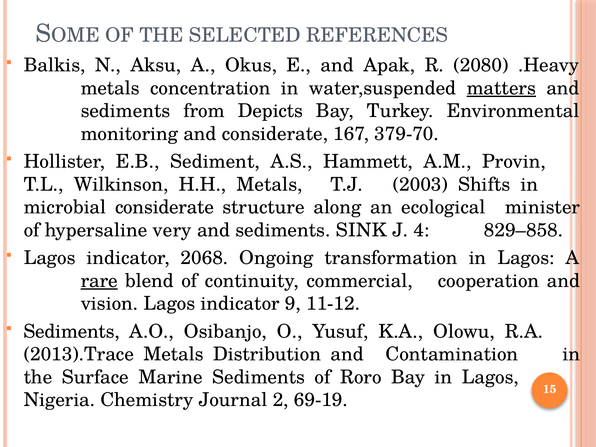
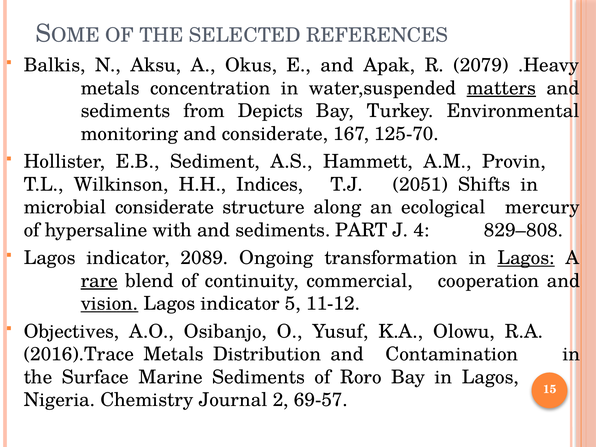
2080: 2080 -> 2079 (481, 65)
379-70: 379-70 -> 125-70 (407, 134)
H.H Metals: Metals -> Indices (270, 184)
2003: 2003 -> 2051 (420, 184)
minister: minister -> mercury (542, 207)
very: very -> with (172, 230)
SINK: SINK -> PART (361, 230)
829–858: 829–858 -> 829–808 (524, 230)
2068: 2068 -> 2089 (204, 258)
Lagos underline: none -> present (526, 258)
vision underline: none -> present (109, 304)
9: 9 -> 5 (293, 304)
Sediments: Sediments -> Objectives (71, 331)
2013).Trace: 2013).Trace -> 2016).Trace (79, 354)
69-19: 69-19 -> 69-57 (321, 400)
